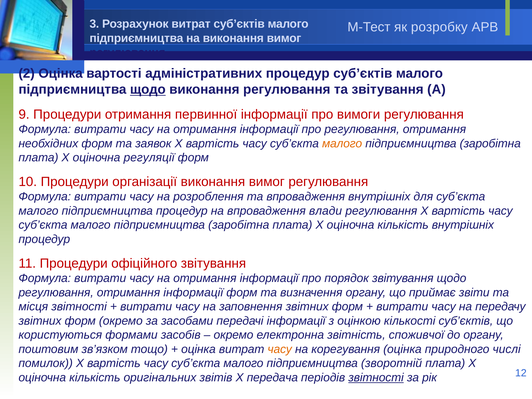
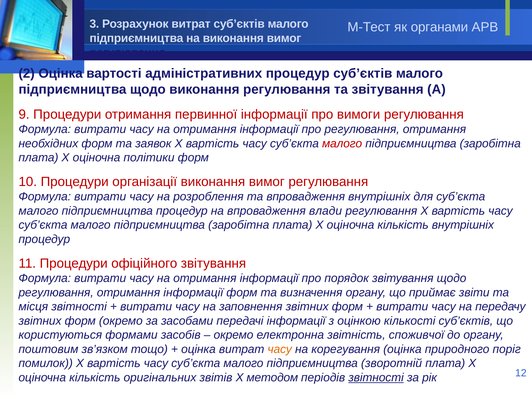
розробку: розробку -> органами (439, 27)
щодо underline: present -> none (148, 90)
малого colour: orange -> red (342, 144)
регуляції: регуляції -> політики (149, 158)
числі: числі -> поріг (507, 349)
передача: передача -> методом (272, 378)
